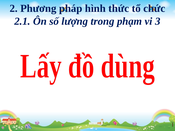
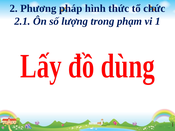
3: 3 -> 1 (158, 21)
